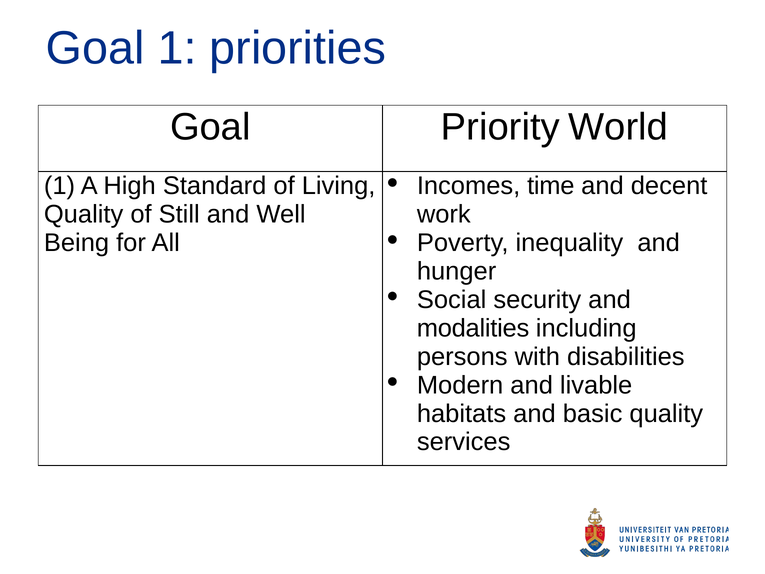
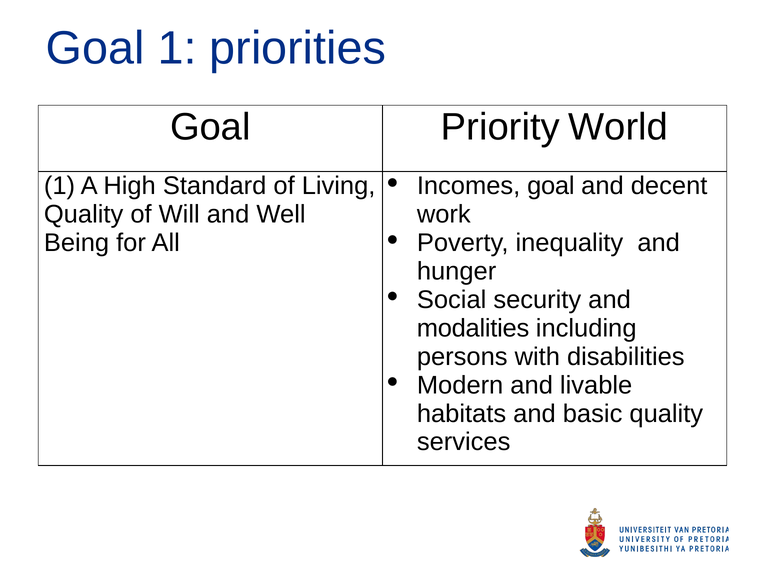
Incomes time: time -> goal (551, 186)
Still: Still -> Will (179, 214)
